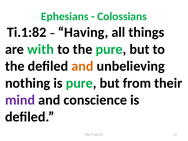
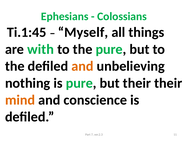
Ti.1:82: Ti.1:82 -> Ti.1:45 (27, 32)
Having: Having -> Myself (83, 32)
but from: from -> their (137, 83)
mind colour: purple -> orange (20, 100)
